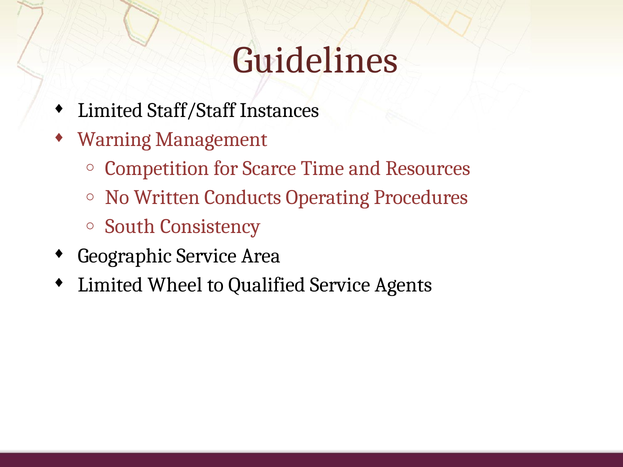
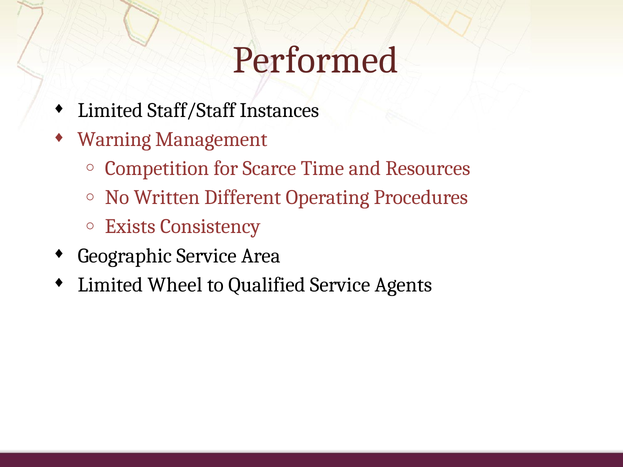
Guidelines: Guidelines -> Performed (316, 60)
Conducts: Conducts -> Different (243, 198)
South: South -> Exists (130, 227)
